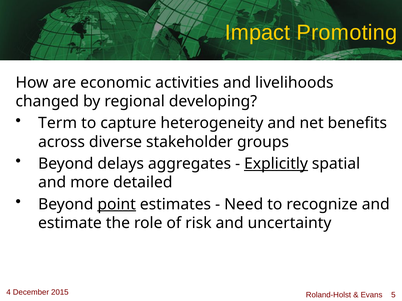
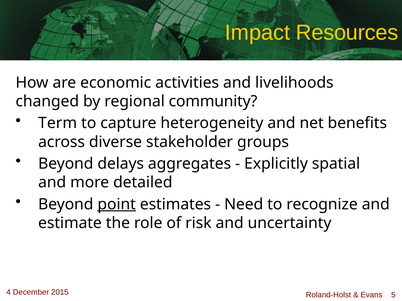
Promoting: Promoting -> Resources (347, 33)
developing: developing -> community (213, 102)
Explicitly underline: present -> none (276, 164)
